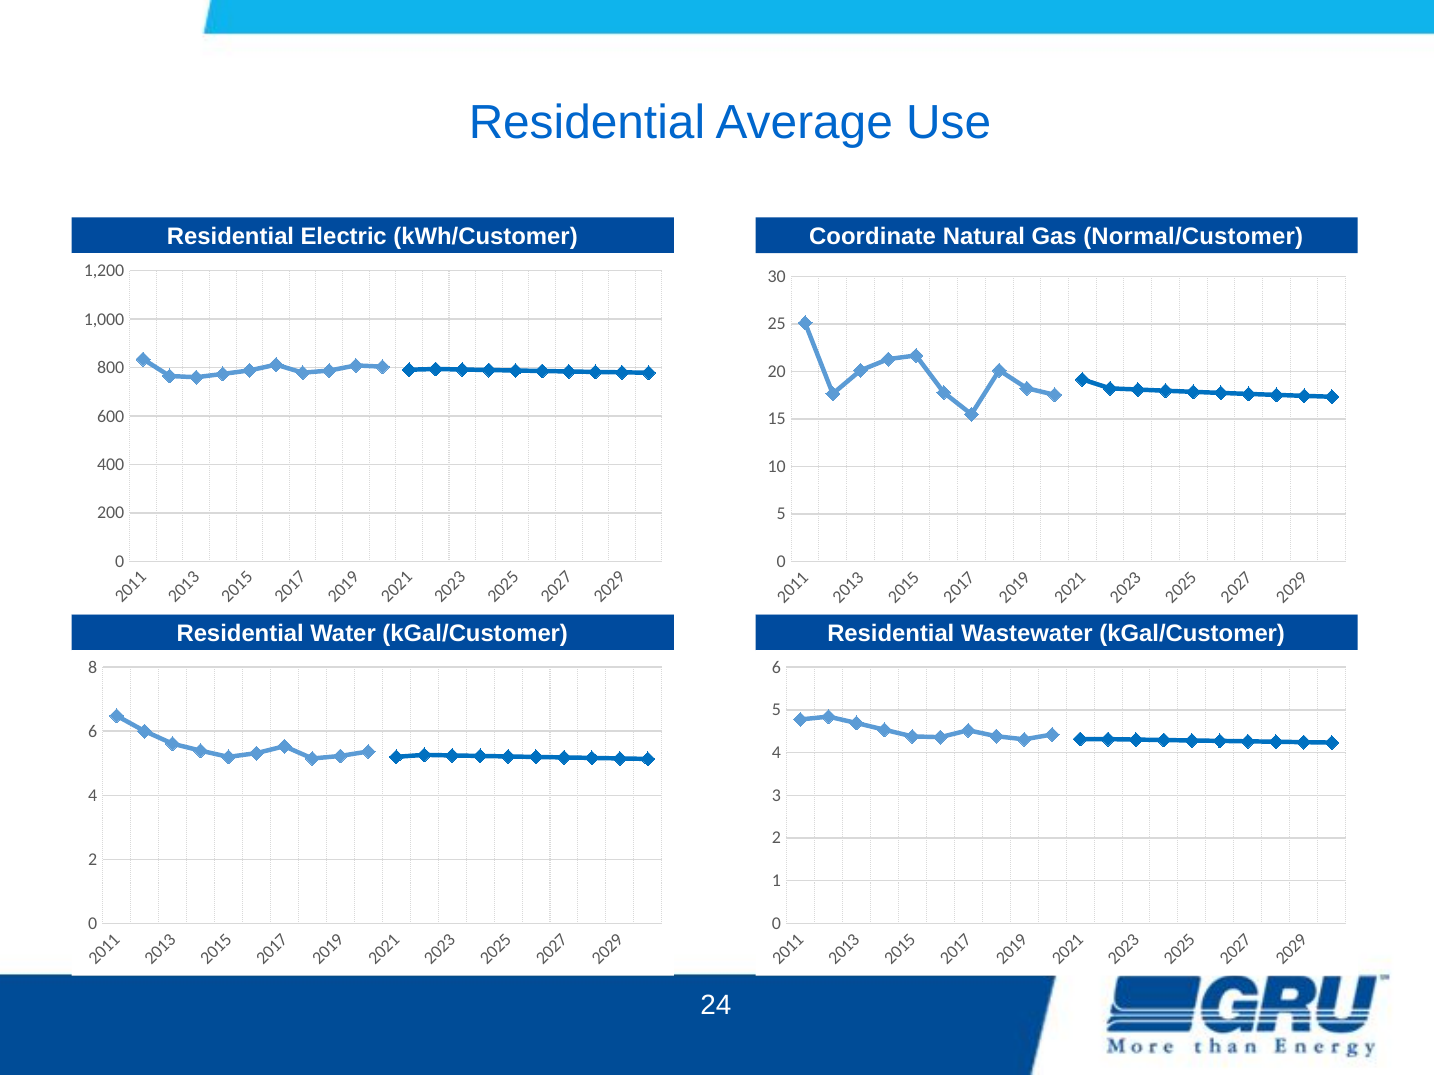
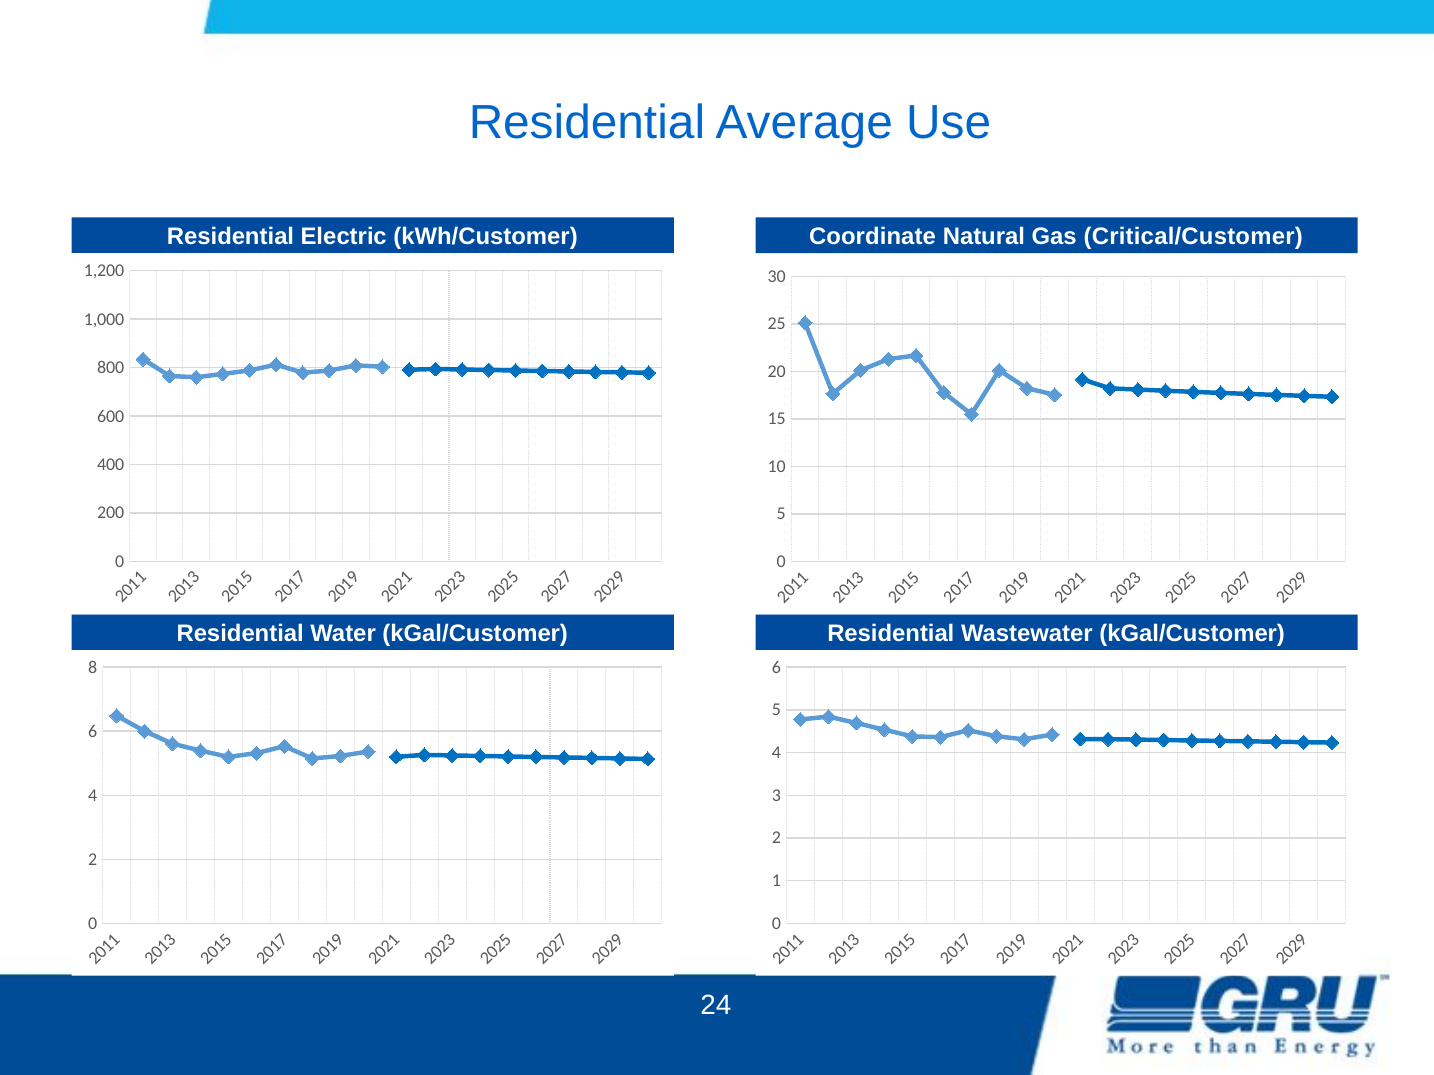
Normal/Customer: Normal/Customer -> Critical/Customer (1193, 237)
